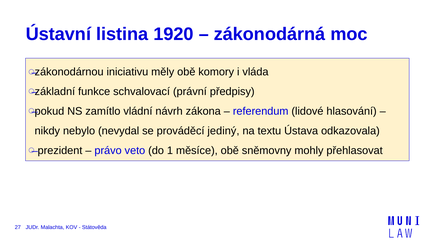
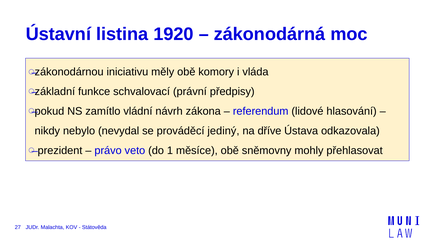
textu: textu -> dříve (269, 131)
